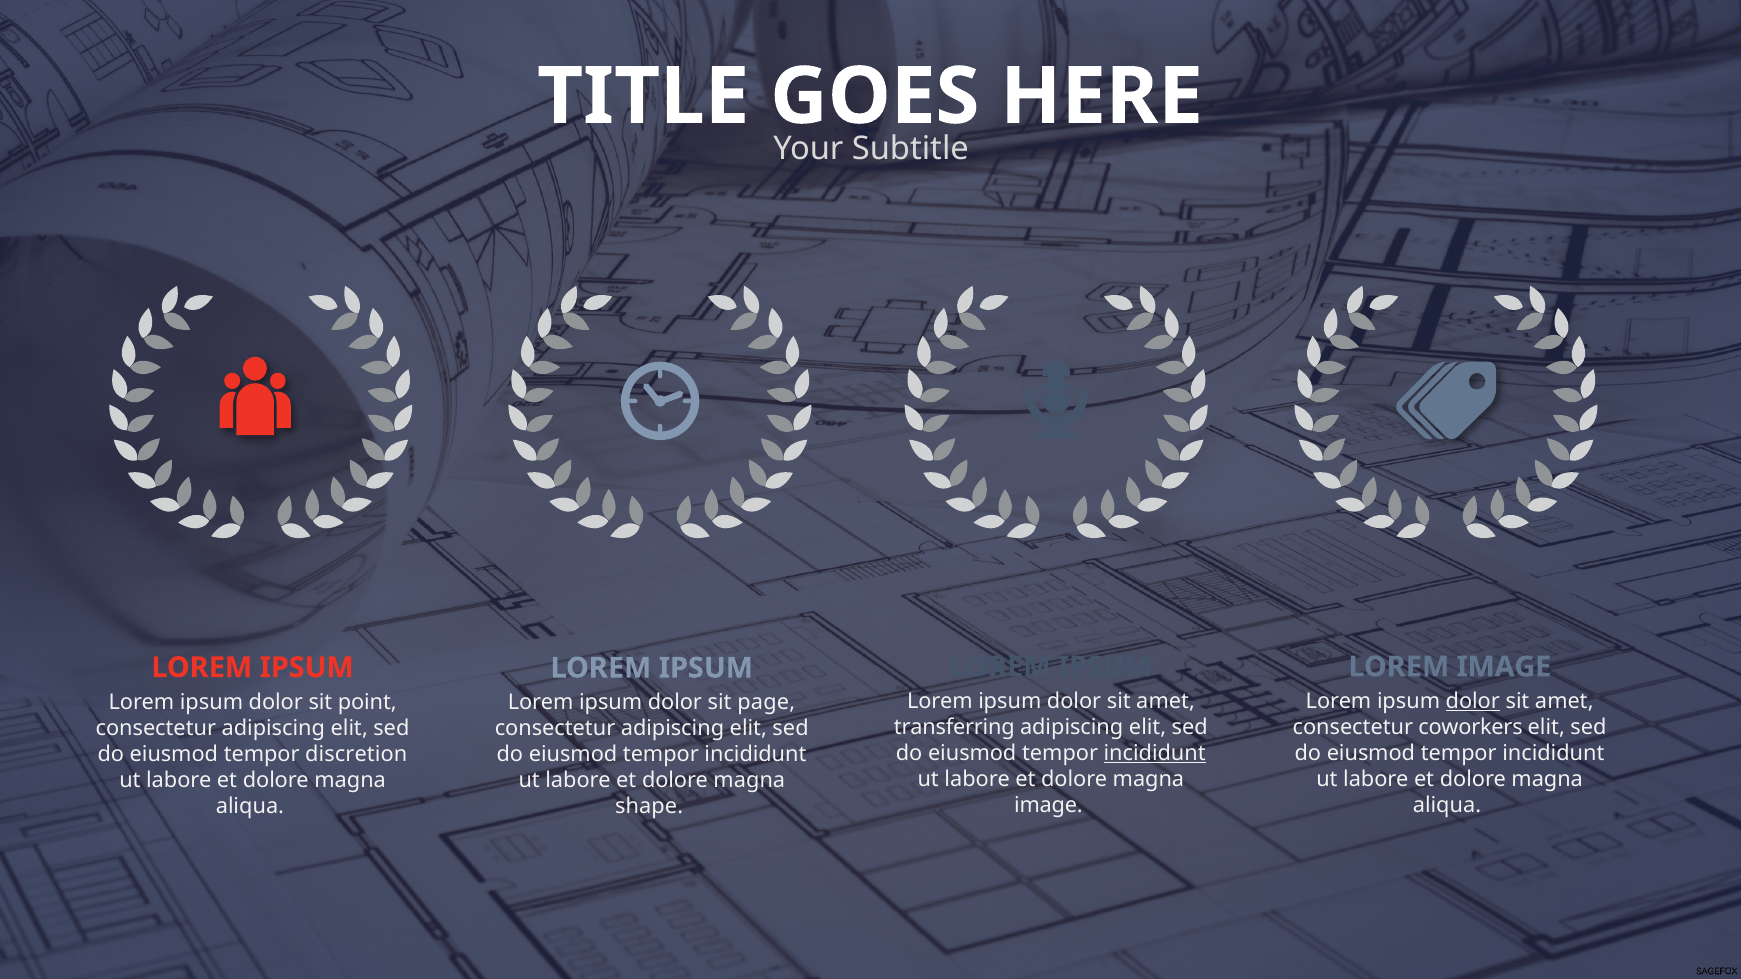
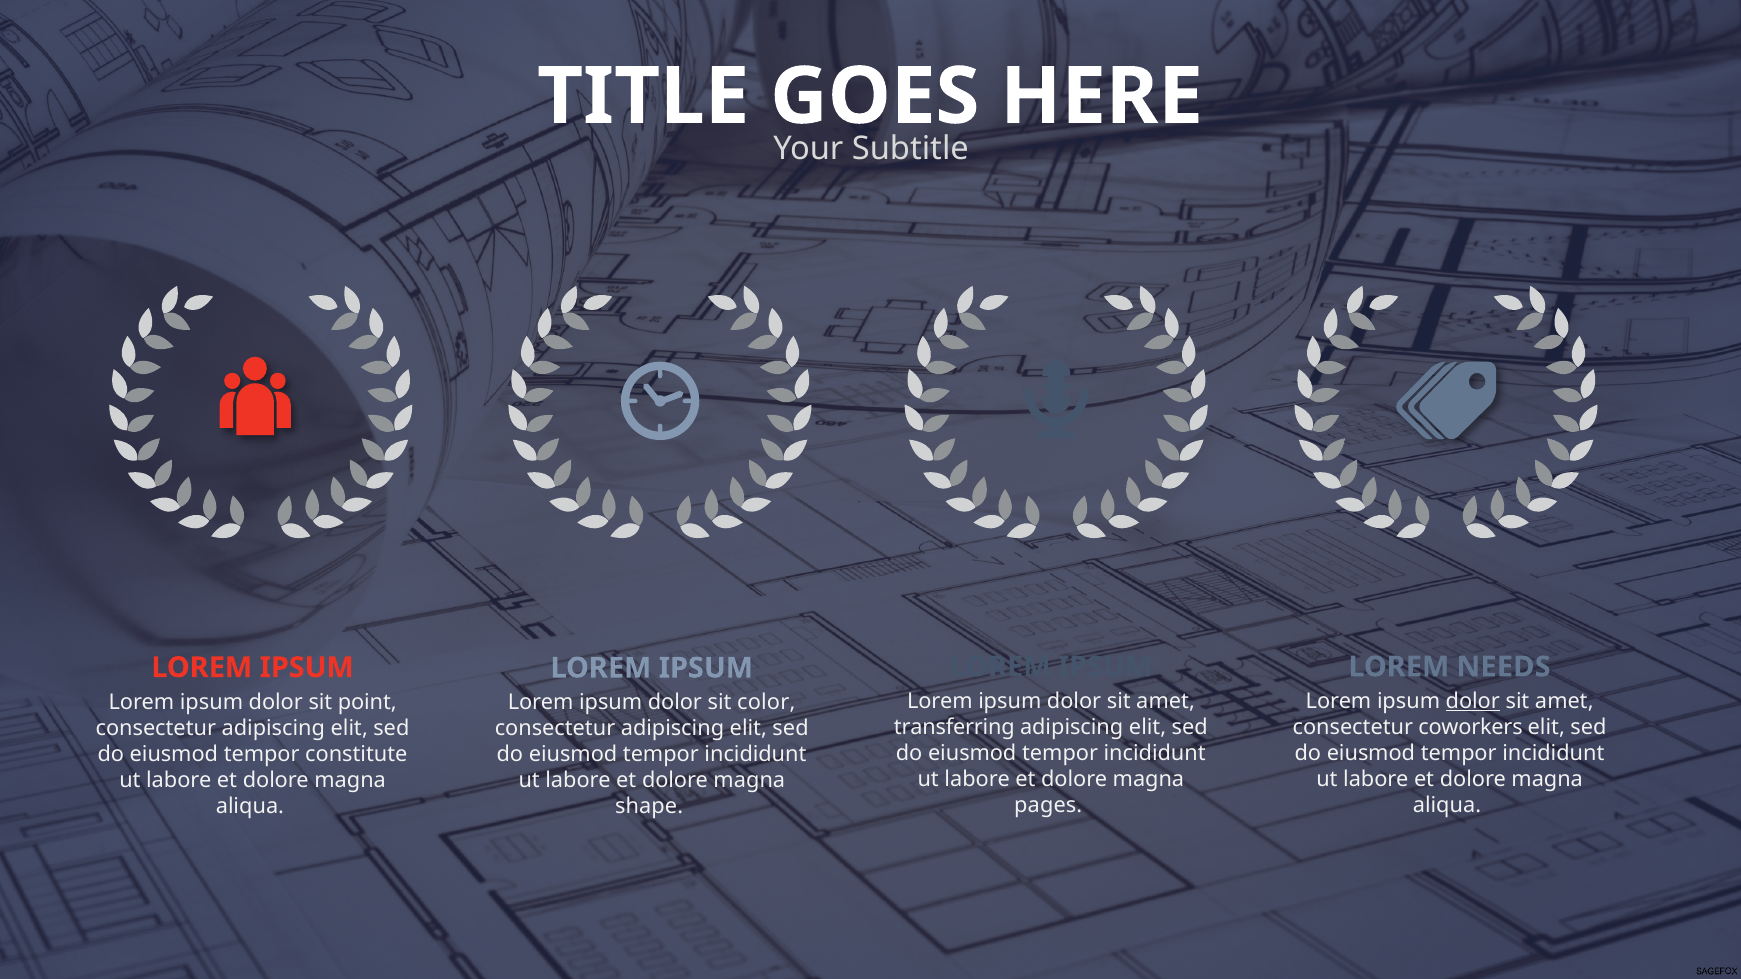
LOREM IMAGE: IMAGE -> NEEDS (1504, 667)
page: page -> color (766, 702)
incididunt underline: present -> none (1155, 754)
discretion: discretion -> constitute (356, 754)
image: image -> pages (1048, 806)
